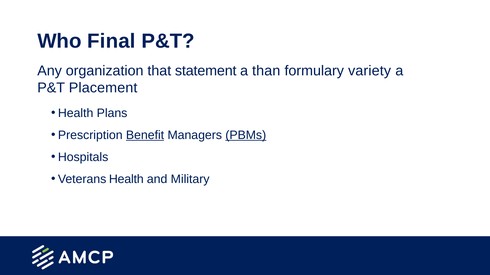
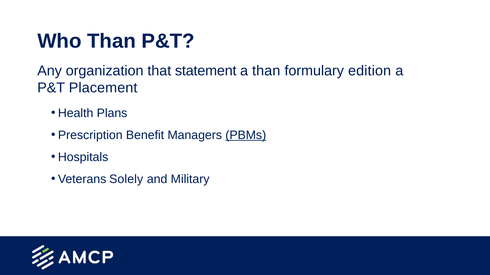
Who Final: Final -> Than (111, 41)
variety: variety -> edition (370, 71)
Benefit underline: present -> none (145, 135)
Veterans Health: Health -> Solely (126, 180)
